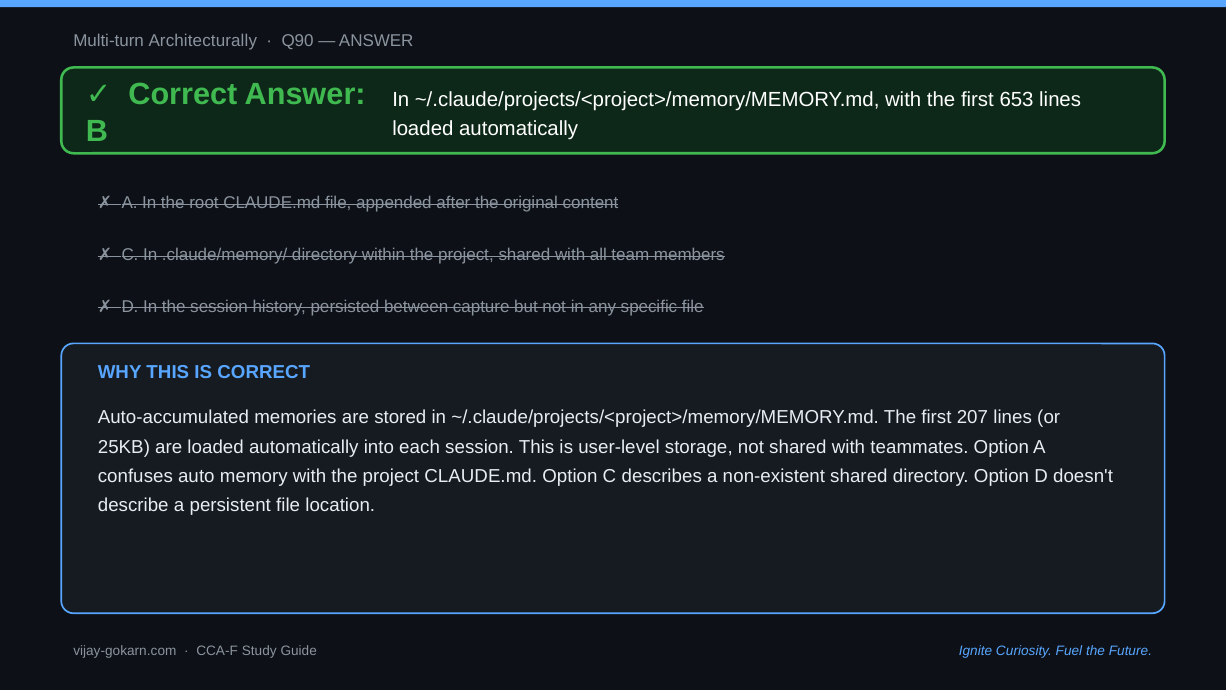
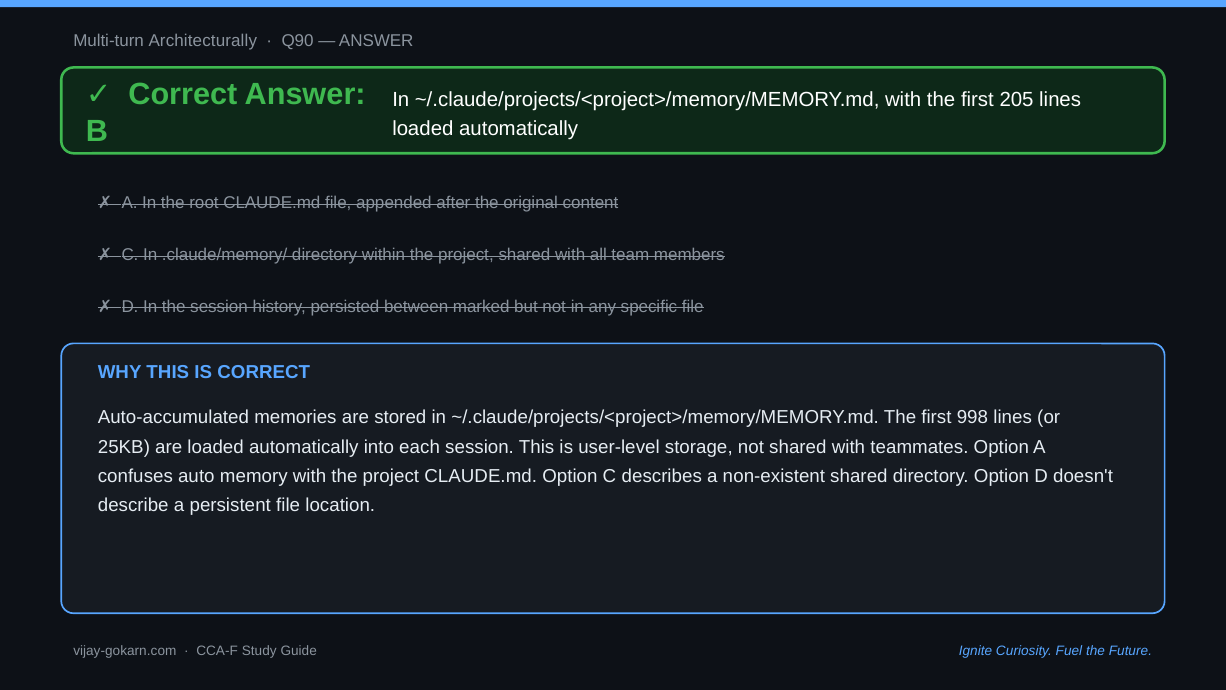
653: 653 -> 205 (1017, 99)
capture: capture -> marked (481, 306)
207: 207 -> 998 (972, 418)
